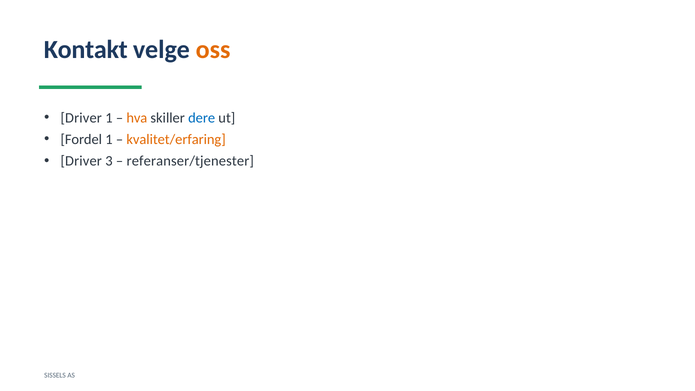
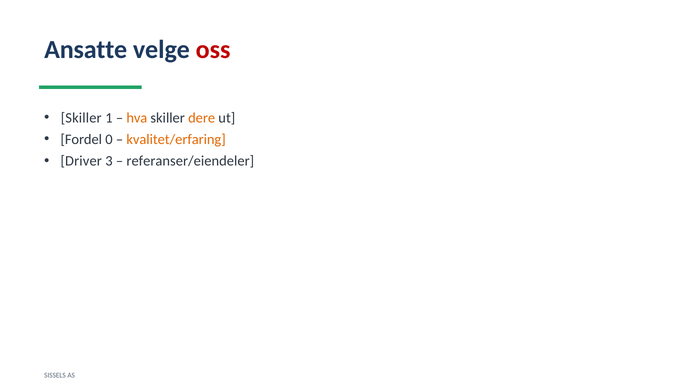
Kontakt: Kontakt -> Ansatte (86, 50)
oss colour: orange -> red (213, 50)
Driver: Driver -> Skiller (81, 118)
dere colour: blue -> orange (202, 118)
Fordel 1: 1 -> 0 (109, 139)
referanser/tjenester: referanser/tjenester -> referanser/eiendeler (190, 161)
